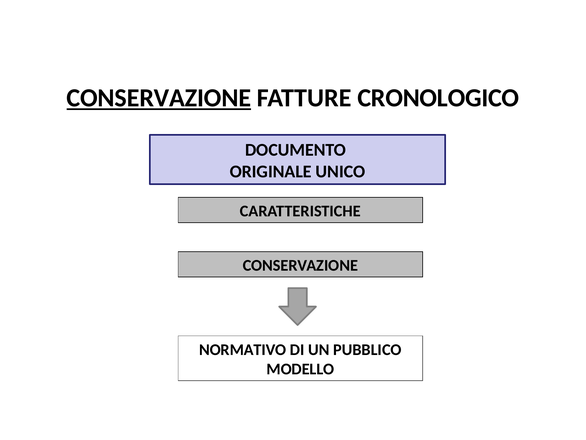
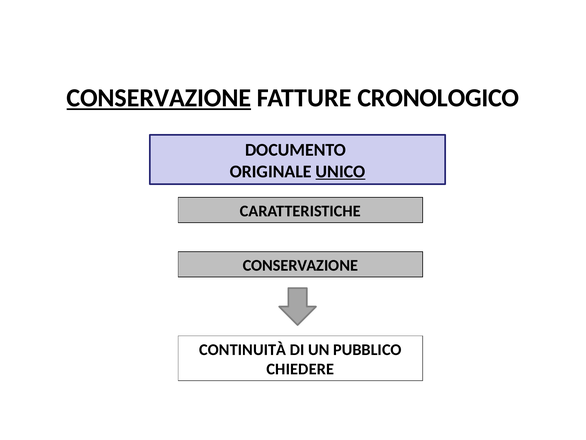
UNICO underline: none -> present (340, 171)
NORMATIVO: NORMATIVO -> CONTINUITÀ (243, 349)
MODELLO: MODELLO -> CHIEDERE (300, 369)
